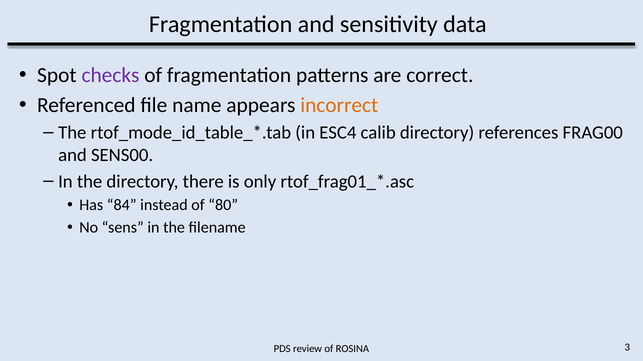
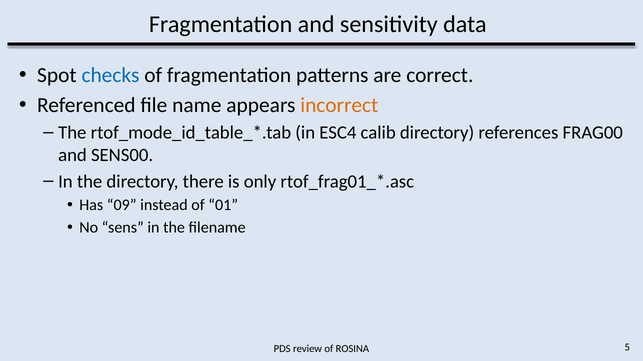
checks colour: purple -> blue (110, 75)
84: 84 -> 09 (122, 205)
80: 80 -> 01 (223, 205)
3: 3 -> 5 (627, 347)
